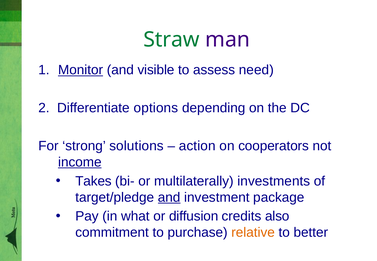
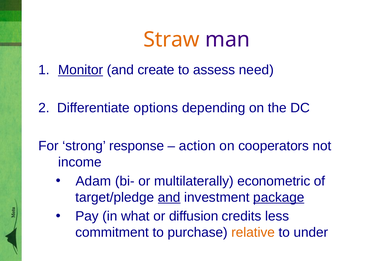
Straw colour: green -> orange (171, 40)
visible: visible -> create (156, 70)
solutions: solutions -> response (137, 146)
income underline: present -> none (80, 162)
Takes: Takes -> Adam (93, 181)
investments: investments -> econometric (274, 181)
package underline: none -> present (279, 197)
also: also -> less (277, 216)
better: better -> under (311, 233)
